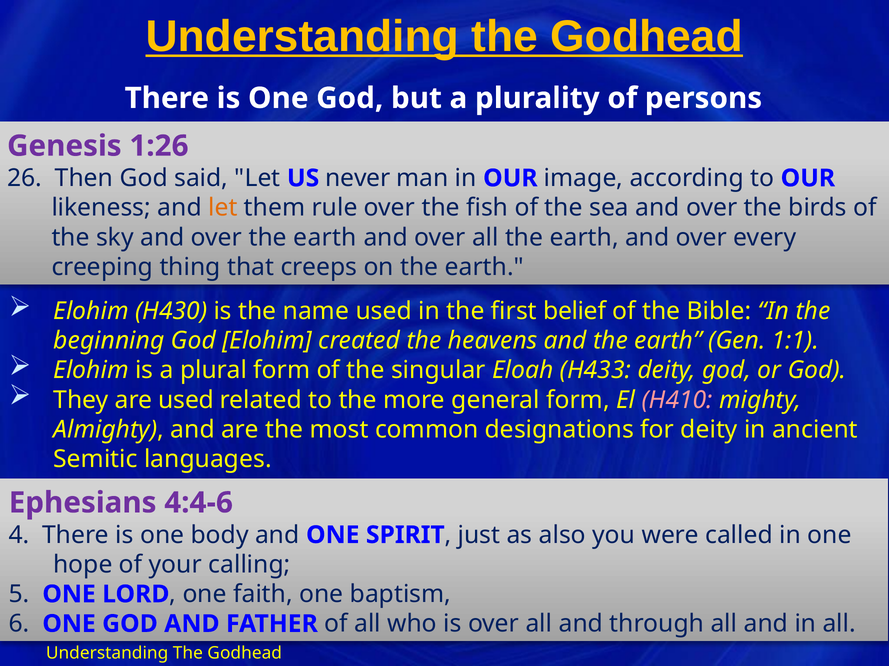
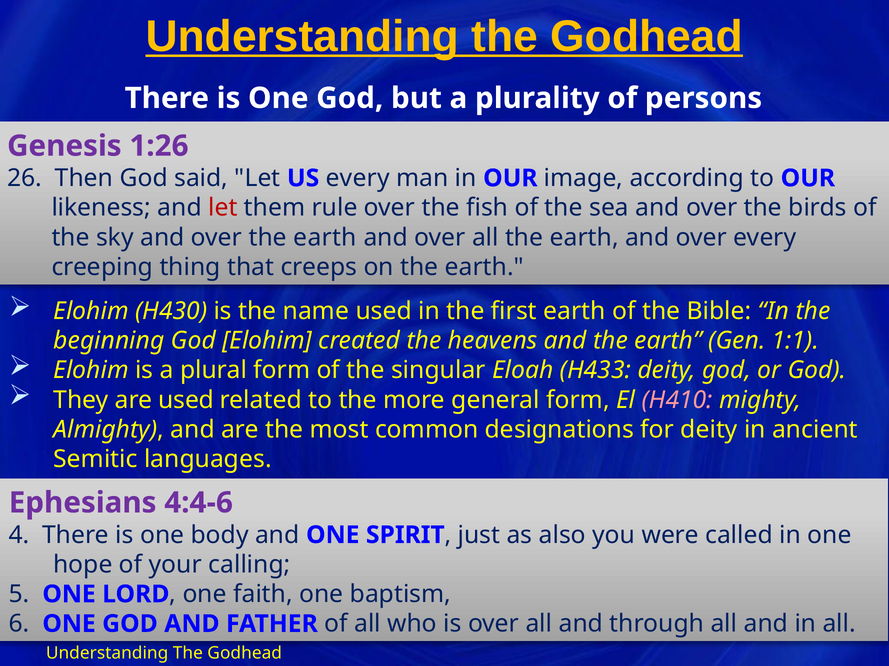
US never: never -> every (358, 178)
let colour: orange -> red (223, 208)
first belief: belief -> earth (574, 311)
